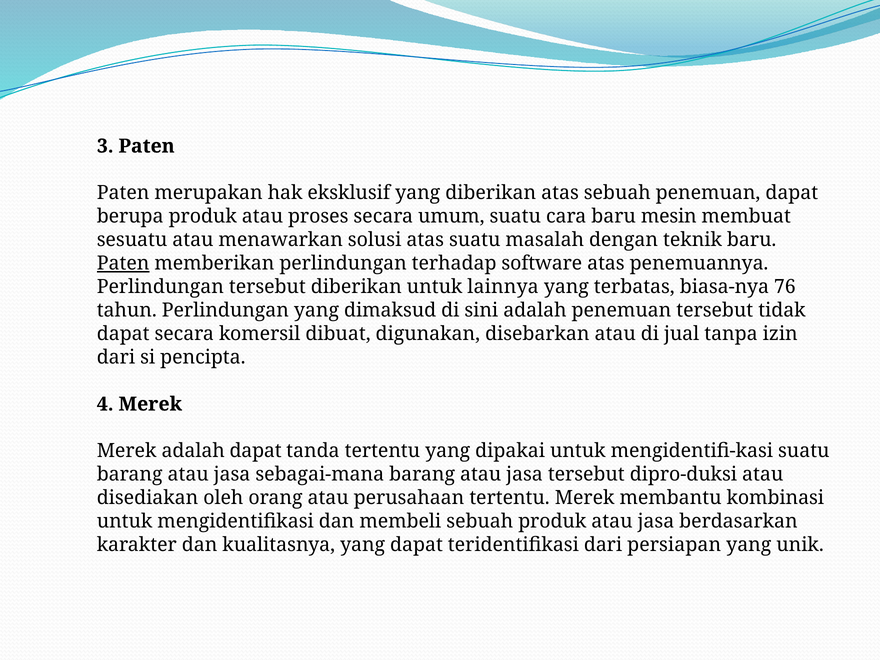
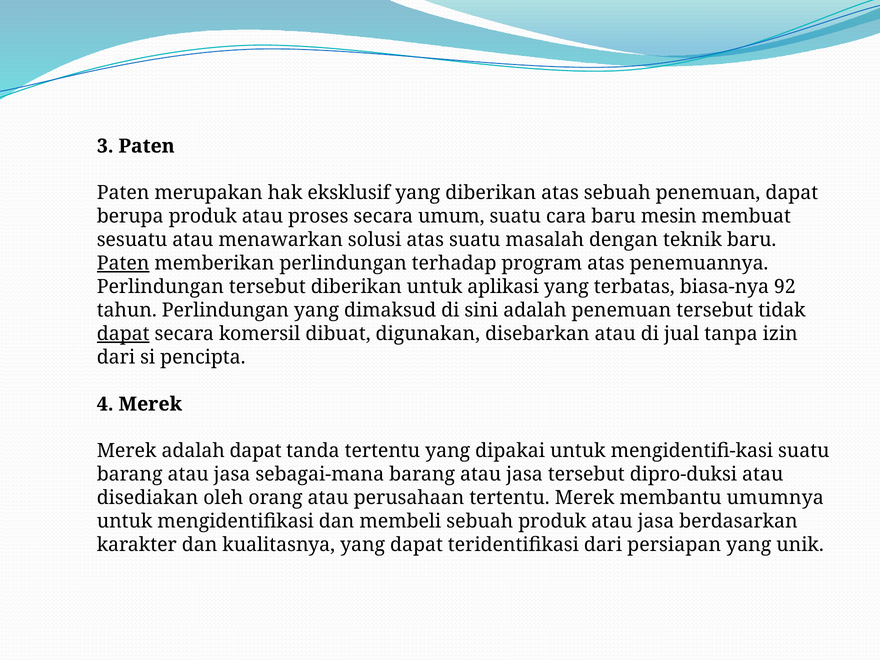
software: software -> program (542, 263)
lainnya: lainnya -> aplikasi (503, 287)
76: 76 -> 92 (785, 287)
dapat underline: none -> present (123, 334)
kombinasi: kombinasi -> umumnya (775, 498)
